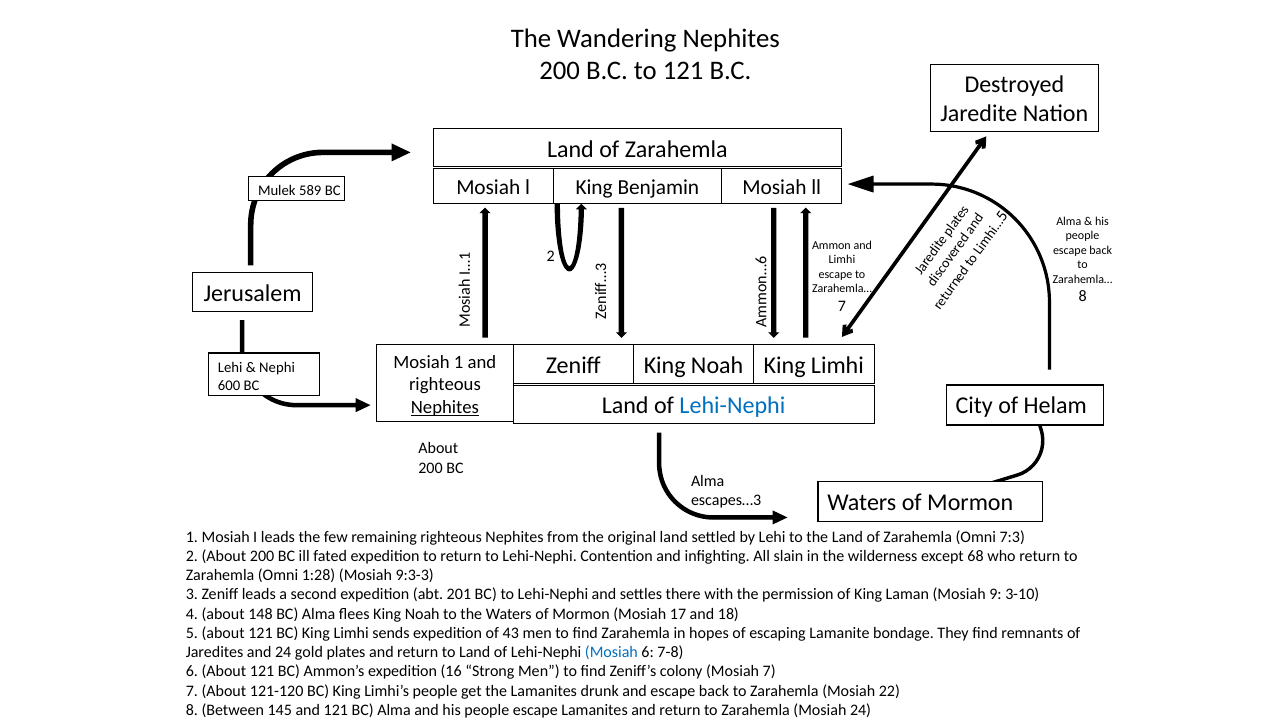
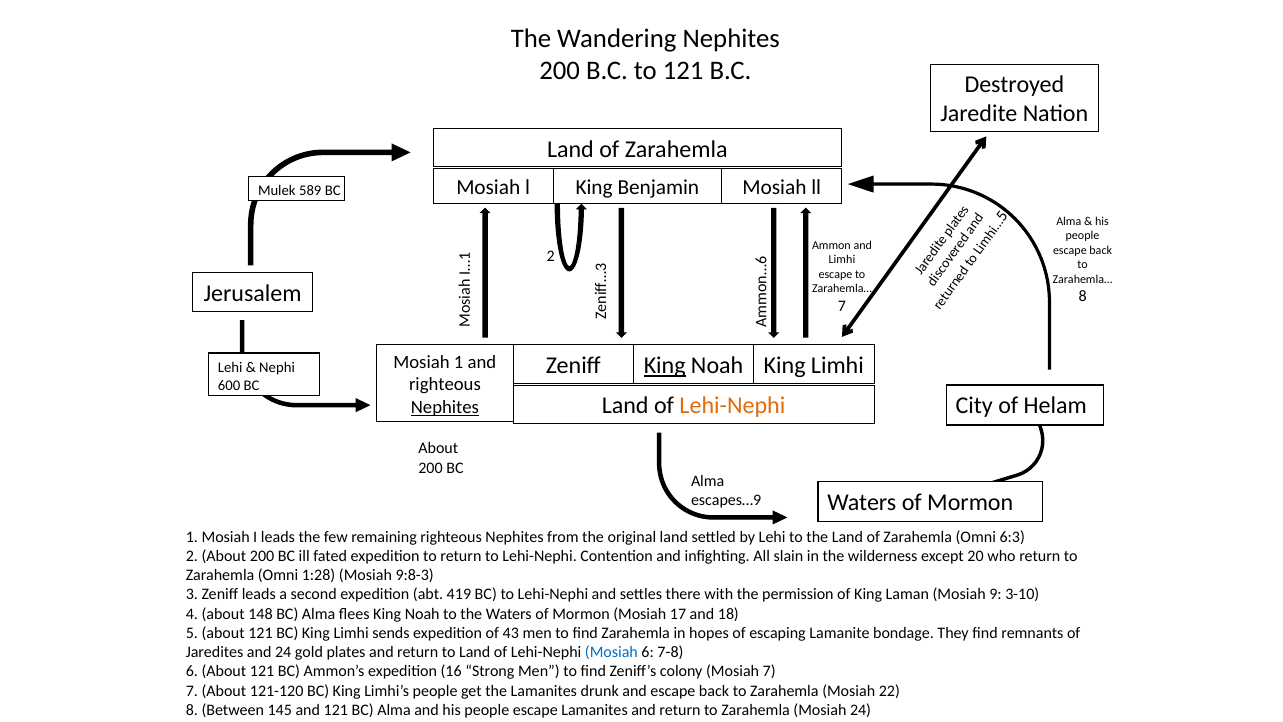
King underline: none -> present (665, 366)
Lehi-Nephi colour: blue -> orange (732, 406)
escapes…3: escapes…3 -> escapes…9 (726, 500)
7:3: 7:3 -> 6:3 (1012, 537)
68: 68 -> 20 (976, 556)
9:3-3: 9:3-3 -> 9:8-3 (415, 575)
201: 201 -> 419 (459, 594)
